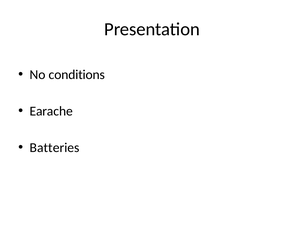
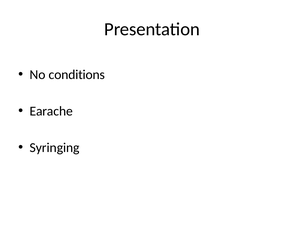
Batteries: Batteries -> Syringing (55, 148)
